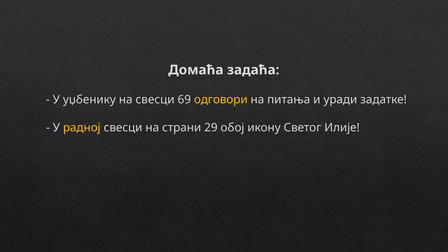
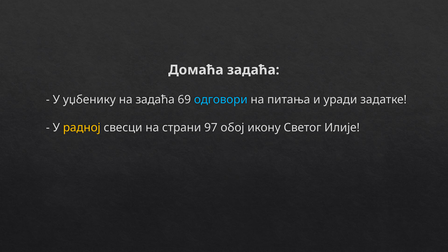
на свесци: свесци -> задаћа (155, 100)
одговори colour: yellow -> light blue (221, 100)
29: 29 -> 97 (211, 128)
